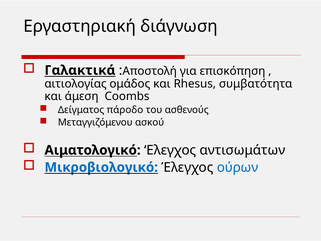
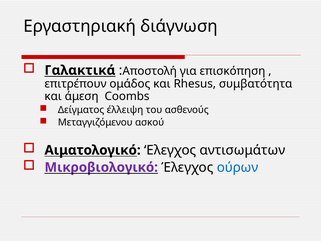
αιτιολογίας: αιτιολογίας -> επιτρέπουν (75, 84)
πάροδο: πάροδο -> έλλειψη (125, 110)
Μικροβιολογικό colour: blue -> purple (101, 167)
